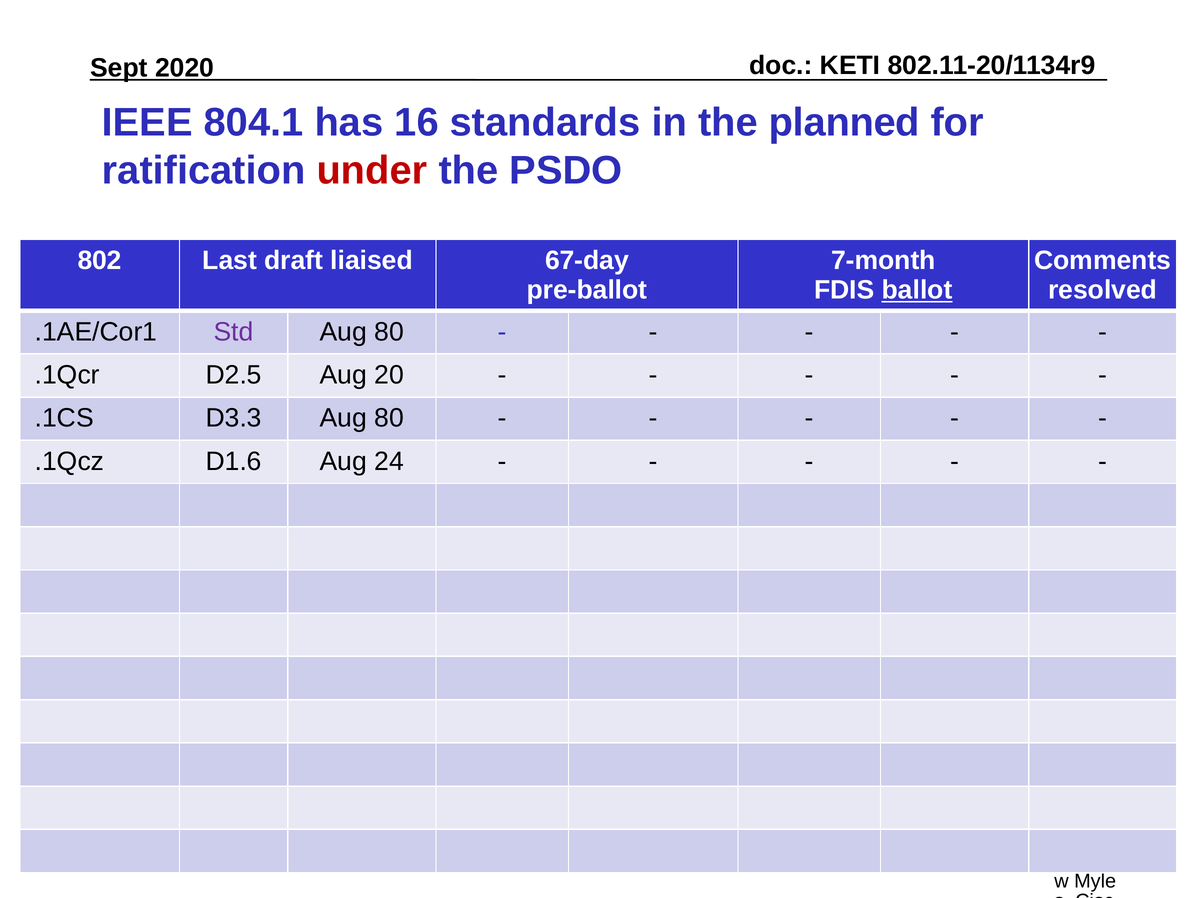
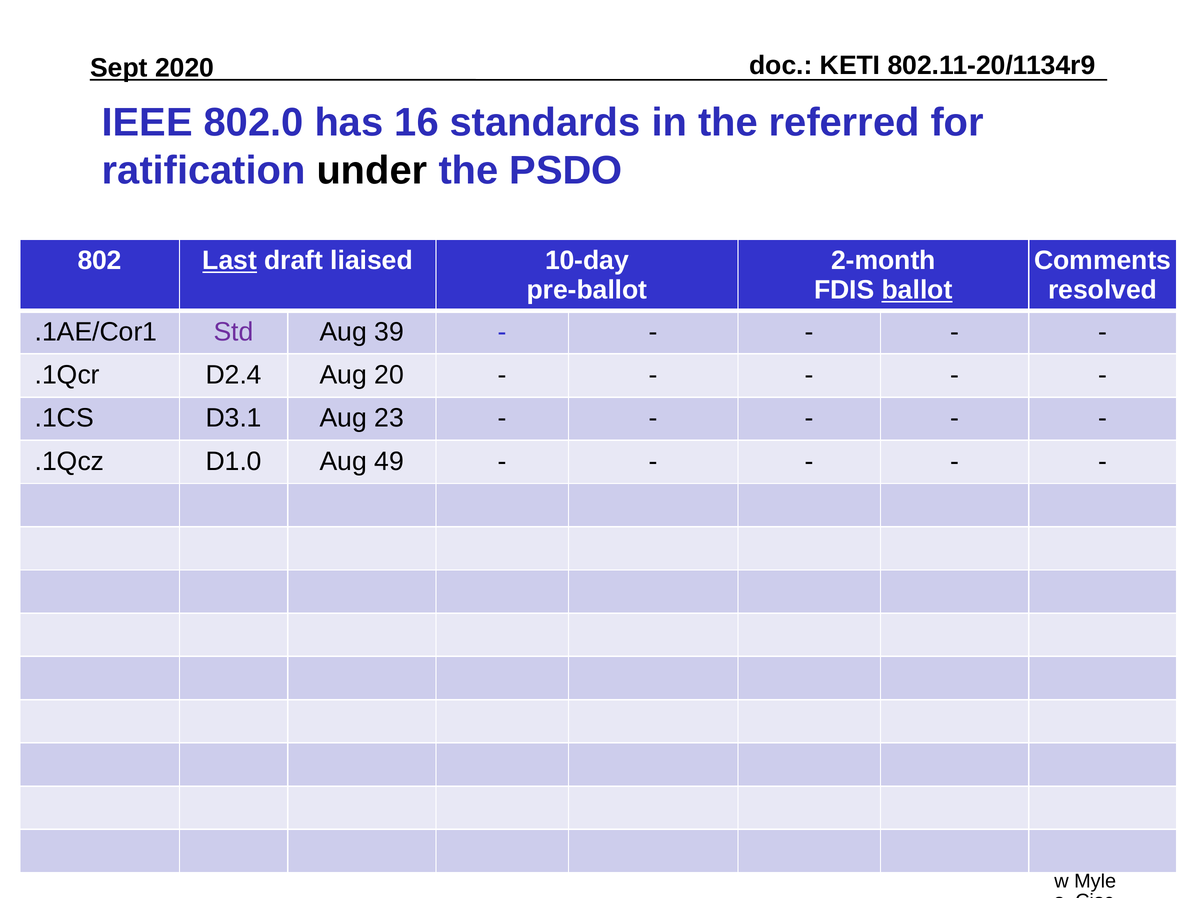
804.1: 804.1 -> 802.0 (254, 123)
planned: planned -> referred (844, 123)
under colour: red -> black (372, 170)
Last underline: none -> present (230, 261)
67-day: 67-day -> 10-day (587, 261)
7-month: 7-month -> 2-month (883, 261)
80: 80 -> 39 (389, 332)
D2.5: D2.5 -> D2.4 (234, 375)
D3.3: D3.3 -> D3.1 (234, 418)
80: 80 -> 23 (389, 418)
D1.6: D1.6 -> D1.0 (234, 461)
24: 24 -> 49 (389, 461)
